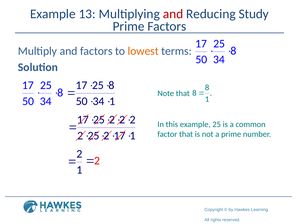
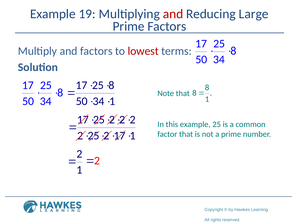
13: 13 -> 19 (87, 14)
Study: Study -> Large (254, 14)
lowest colour: orange -> red (143, 51)
